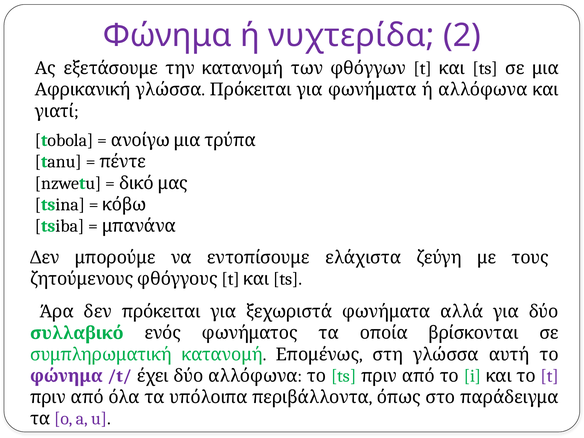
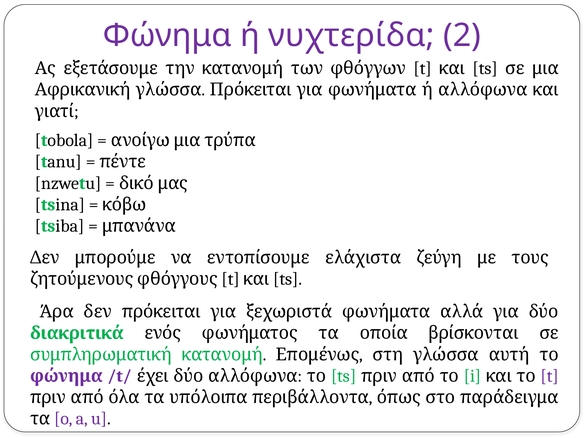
συλλαβικό: συλλαβικό -> διακριτικά (77, 333)
